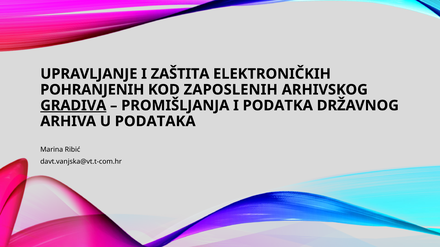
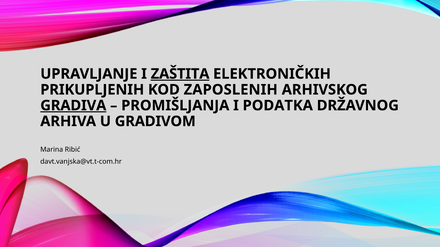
ZAŠTITA underline: none -> present (180, 74)
POHRANJENIH: POHRANJENIH -> PRIKUPLJENIH (92, 90)
PODATAKA: PODATAKA -> GRADIVOM (155, 122)
